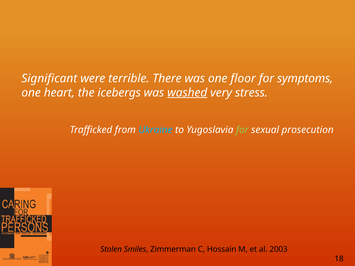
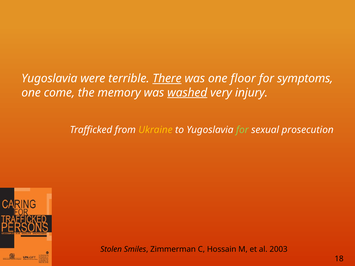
Significant: Significant -> Yugoslavia (49, 79)
There underline: none -> present (167, 79)
heart: heart -> come (59, 93)
icebergs: icebergs -> memory (119, 93)
stress: stress -> injury (251, 93)
Ukraine colour: light blue -> yellow (156, 130)
